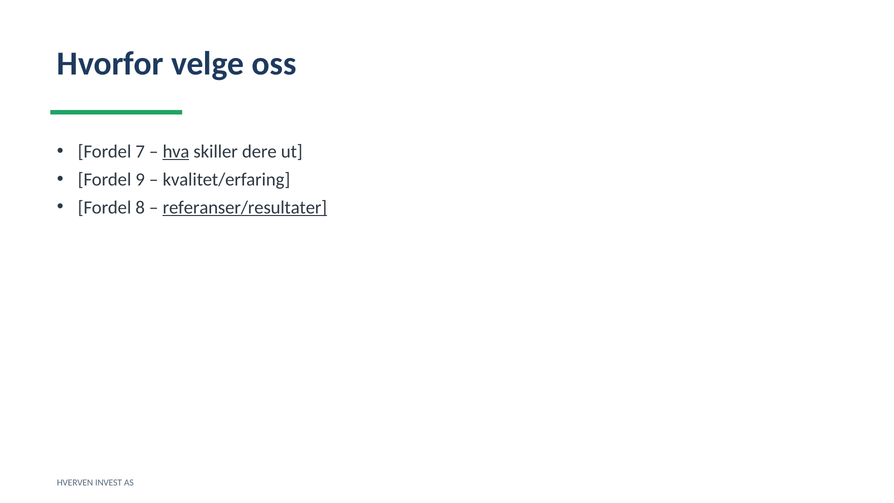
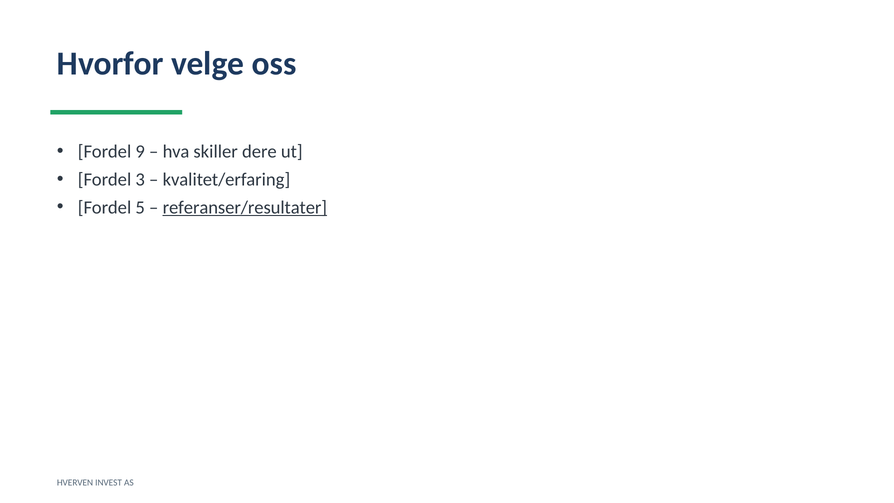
7: 7 -> 9 (140, 151)
hva underline: present -> none (176, 151)
9: 9 -> 3 (140, 179)
8: 8 -> 5 (140, 207)
